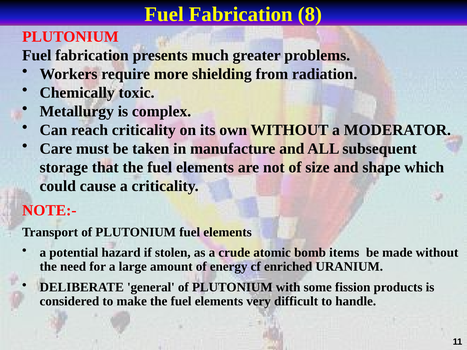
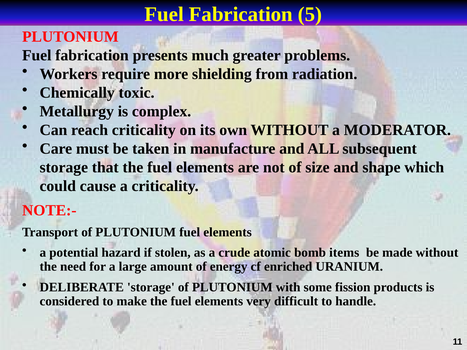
8: 8 -> 5 (310, 14)
DELIBERATE general: general -> storage (151, 287)
